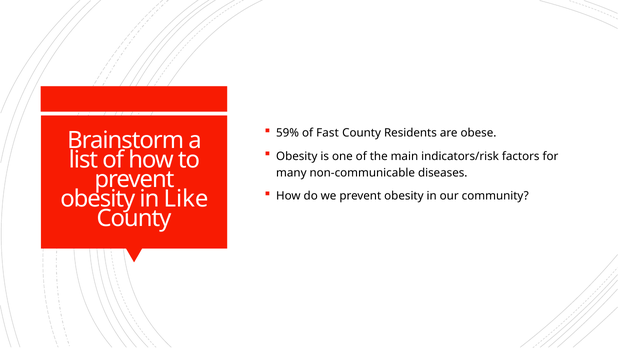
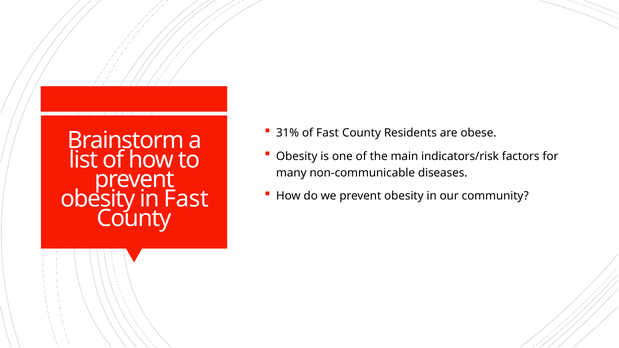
59%: 59% -> 31% (288, 133)
in Like: Like -> Fast (186, 199)
